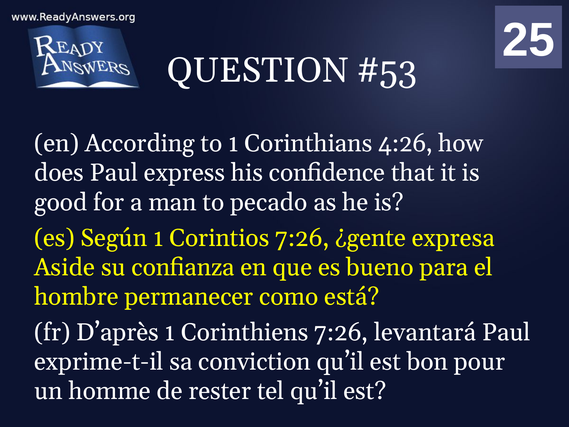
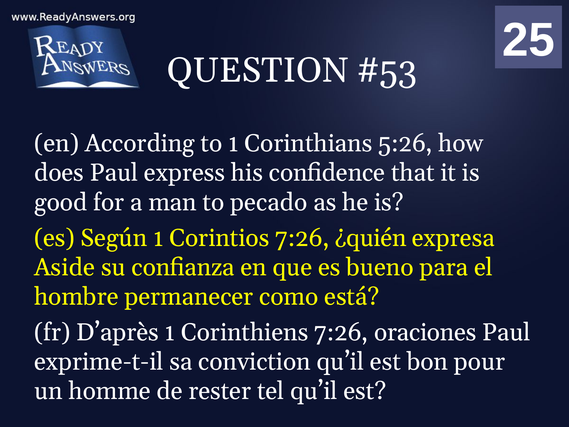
4:26: 4:26 -> 5:26 (405, 143)
¿gente: ¿gente -> ¿quién (371, 238)
levantará: levantará -> oraciones (425, 332)
